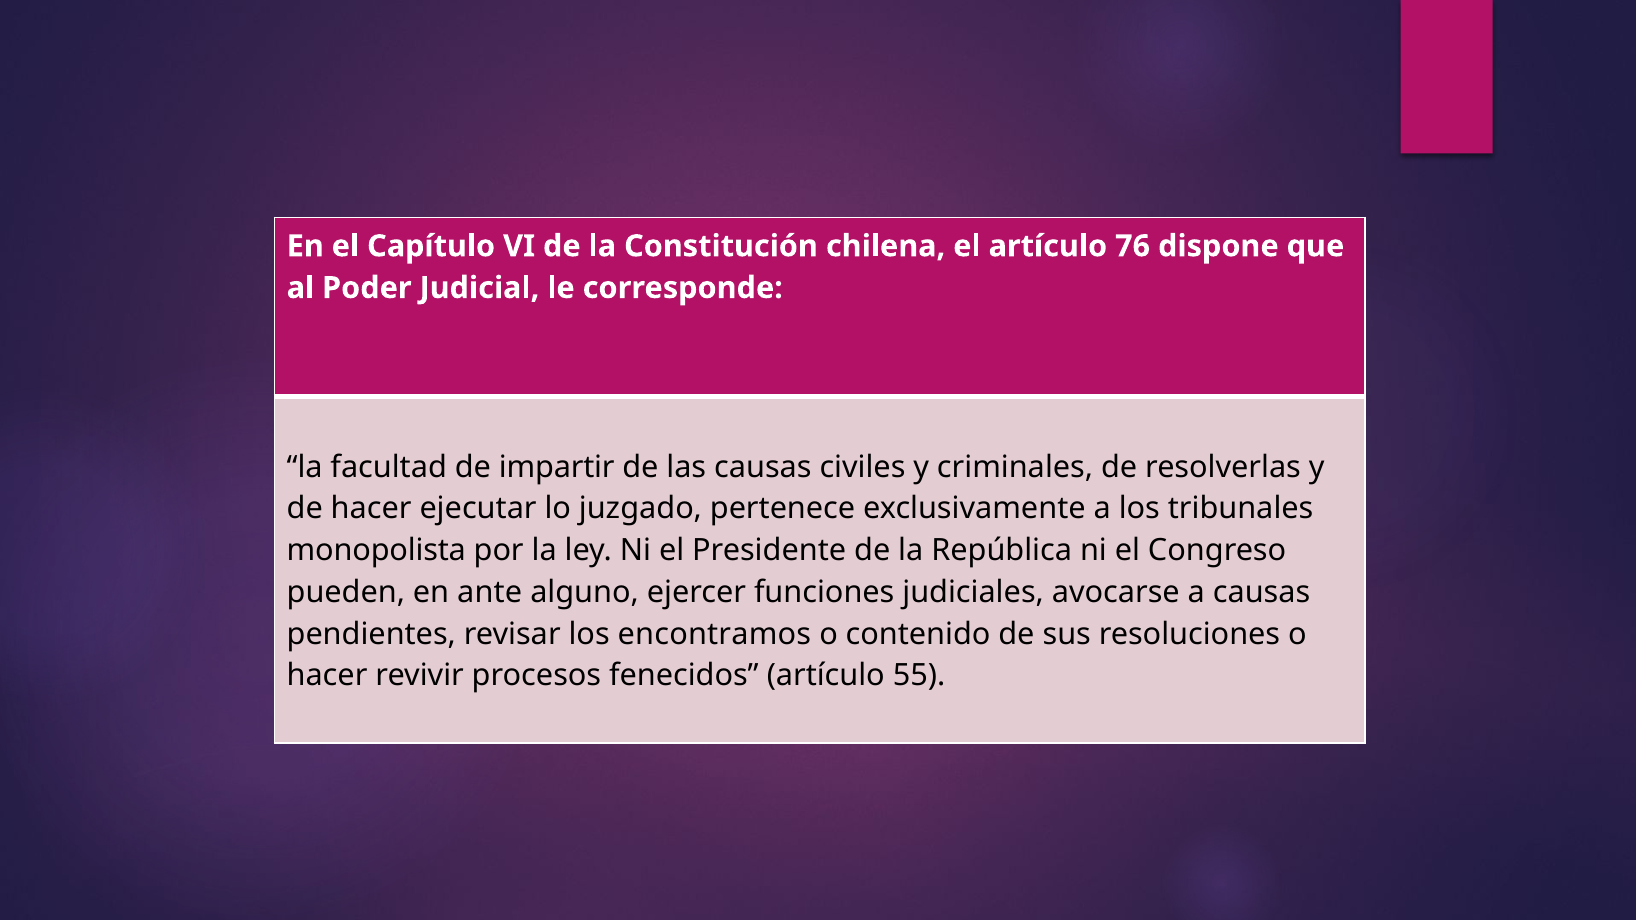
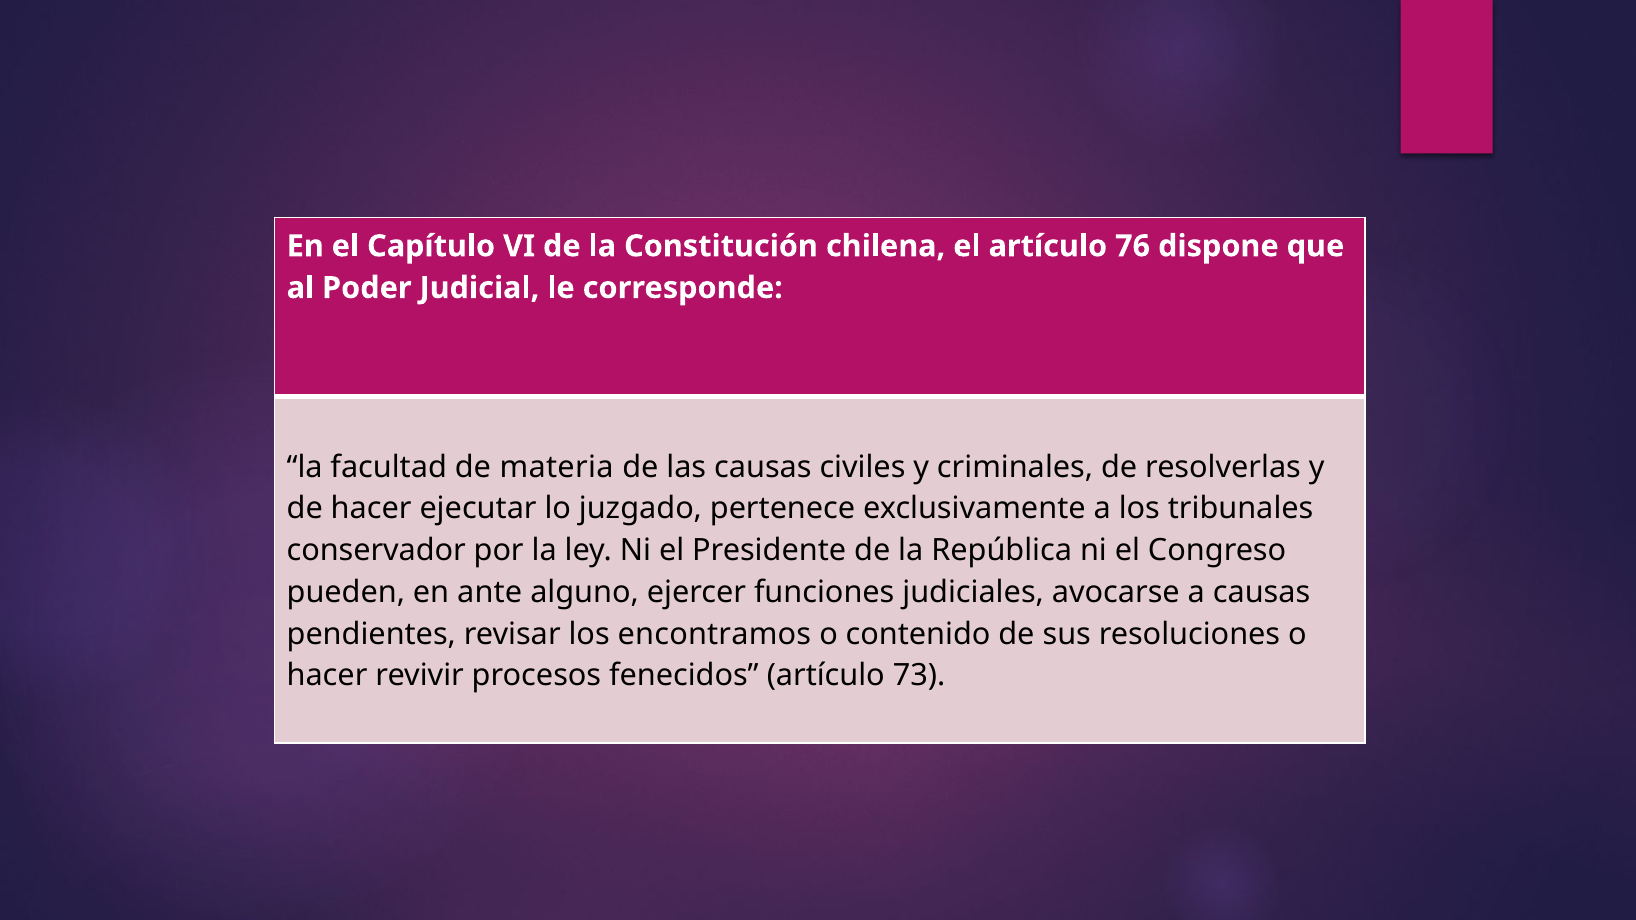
impartir: impartir -> materia (557, 467)
monopolista: monopolista -> conservador (376, 551)
55: 55 -> 73 (919, 676)
